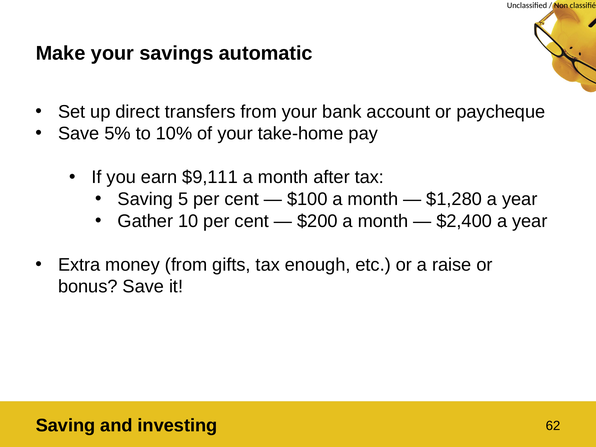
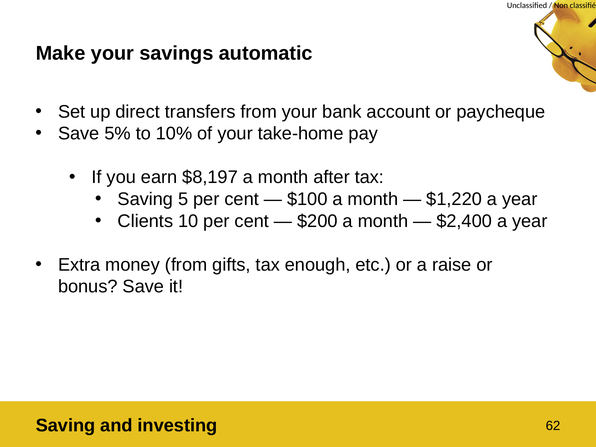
$9,111: $9,111 -> $8,197 (210, 177)
$1,280: $1,280 -> $1,220 (454, 199)
Gather: Gather -> Clients (145, 221)
